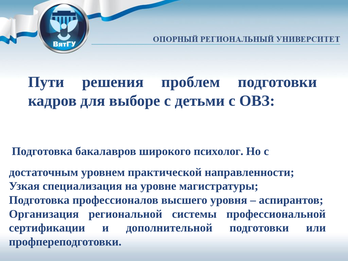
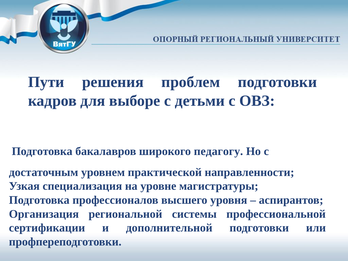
психолог: психолог -> педагогу (218, 151)
